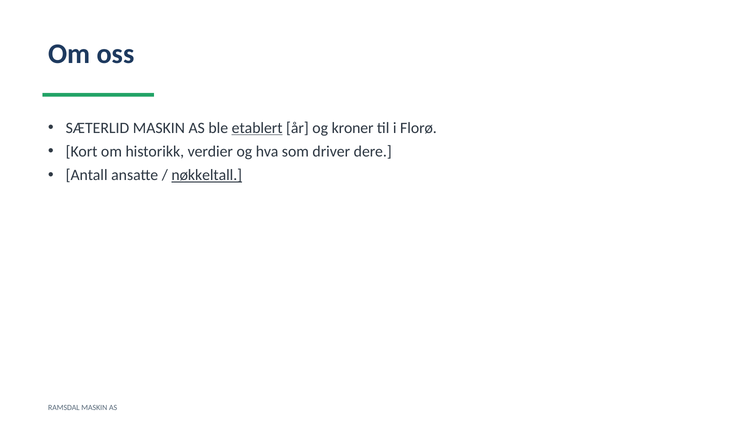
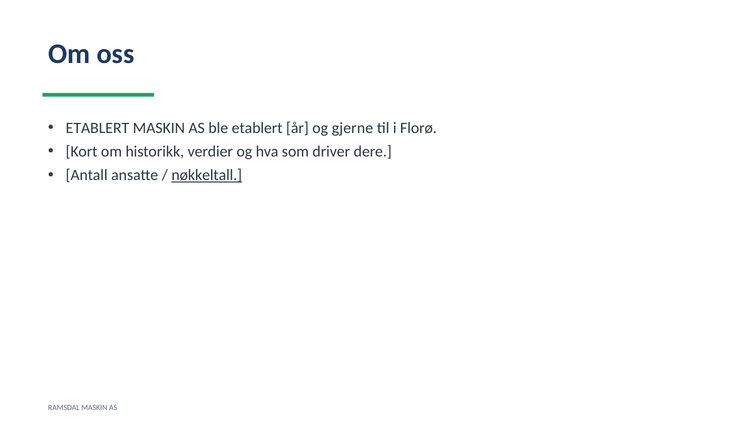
SÆTERLID: SÆTERLID -> ETABLERT (98, 128)
etablert underline: present -> none (257, 128)
kroner: kroner -> gjerne (352, 128)
